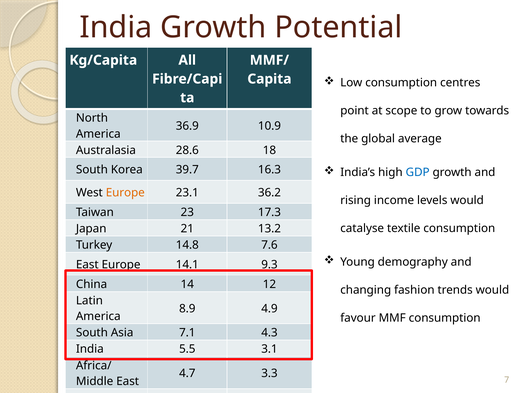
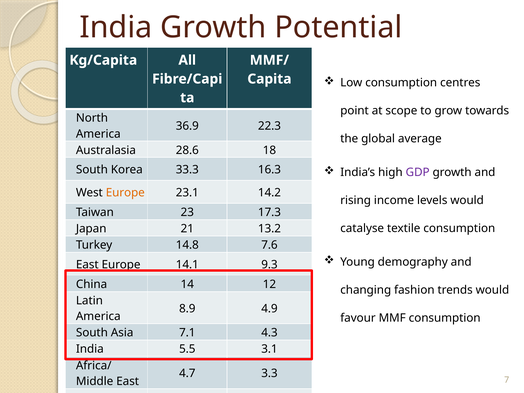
10.9: 10.9 -> 22.3 (269, 126)
GDP colour: blue -> purple (418, 172)
39.7: 39.7 -> 33.3 (187, 170)
36.2: 36.2 -> 14.2 (269, 193)
